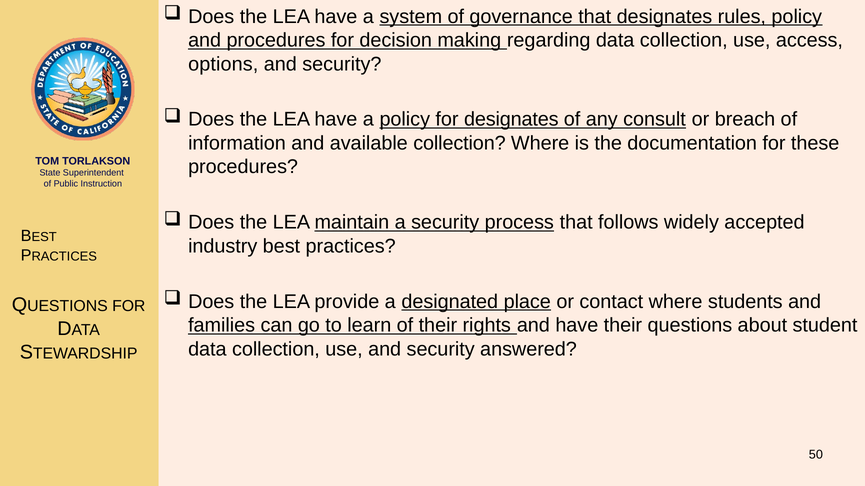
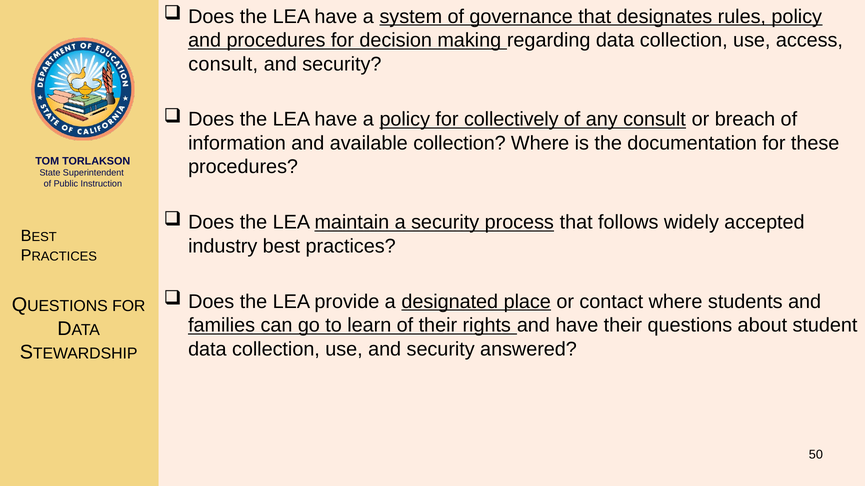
options: options -> consult (223, 64)
for designates: designates -> collectively (511, 120)
